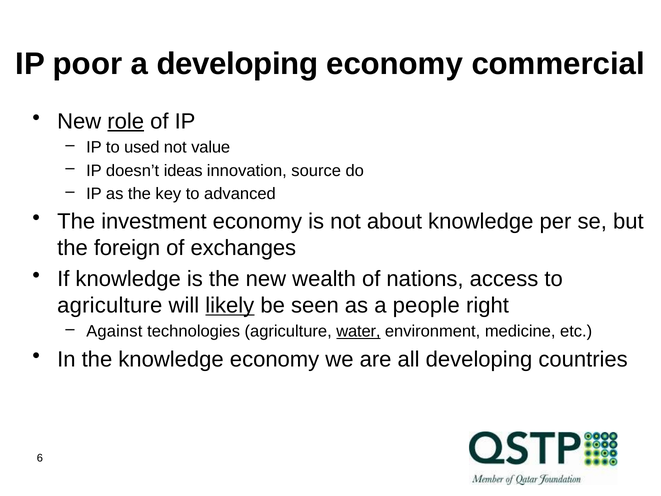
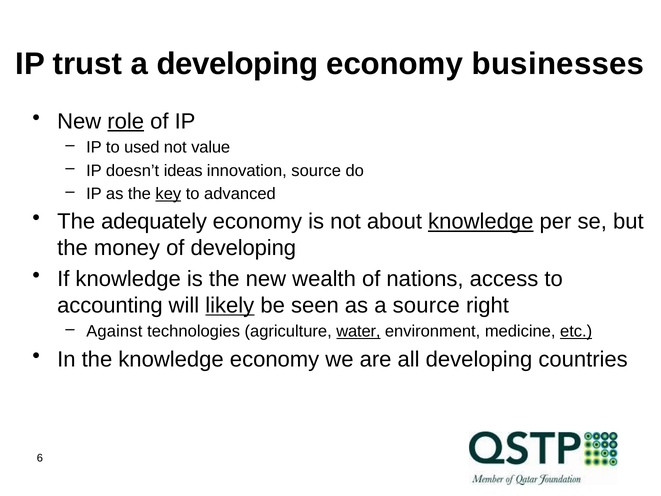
poor: poor -> trust (88, 64)
commercial: commercial -> businesses (558, 64)
key underline: none -> present (168, 194)
investment: investment -> adequately (154, 222)
knowledge underline: none -> present (481, 222)
foreign: foreign -> money (127, 248)
of exchanges: exchanges -> developing (243, 248)
agriculture: agriculture -> accounting (110, 305)
a people: people -> source (426, 305)
etc underline: none -> present (576, 331)
